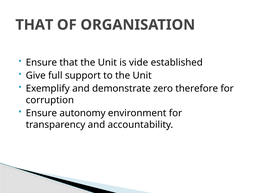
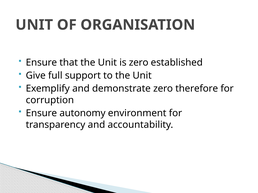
THAT: THAT -> UNIT (34, 25)
is vide: vide -> zero (139, 63)
